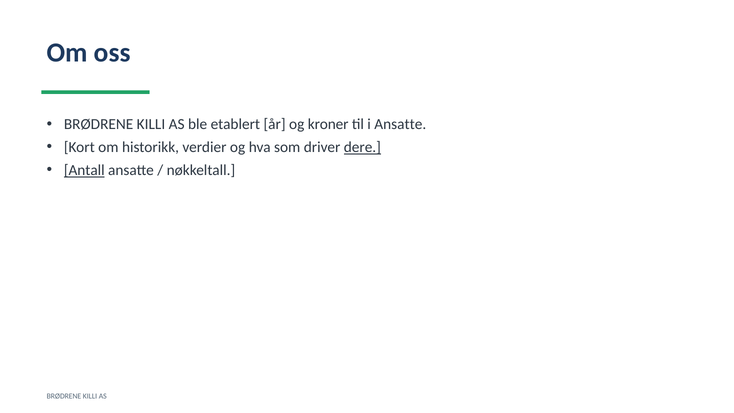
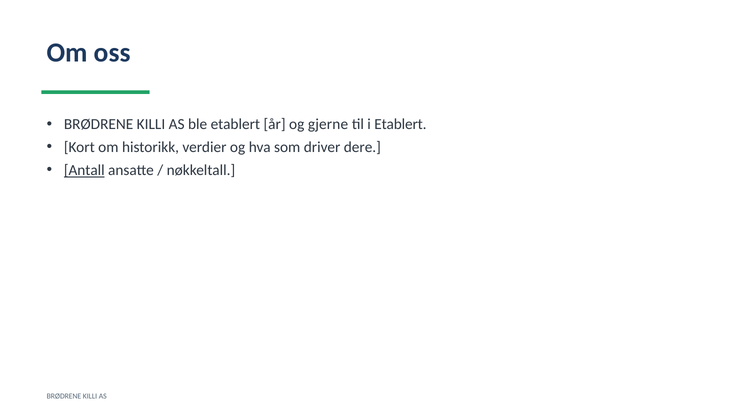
kroner: kroner -> gjerne (328, 124)
i Ansatte: Ansatte -> Etablert (400, 124)
dere underline: present -> none (362, 147)
